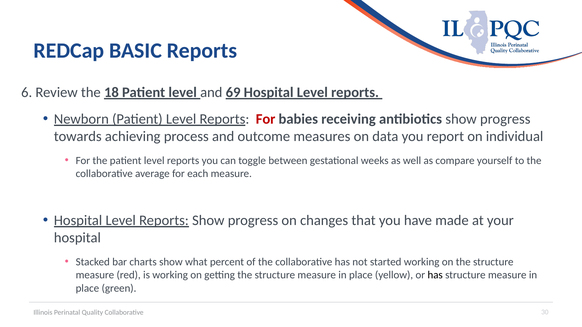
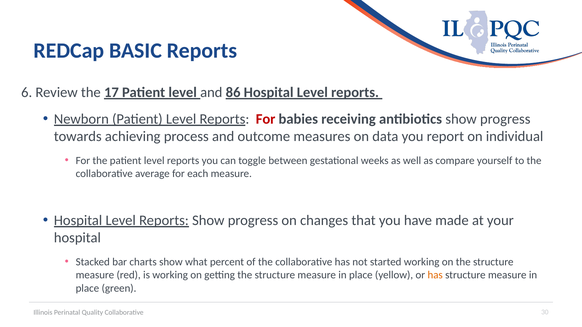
18: 18 -> 17 (111, 93)
69: 69 -> 86 (233, 93)
has colour: black -> orange (435, 275)
